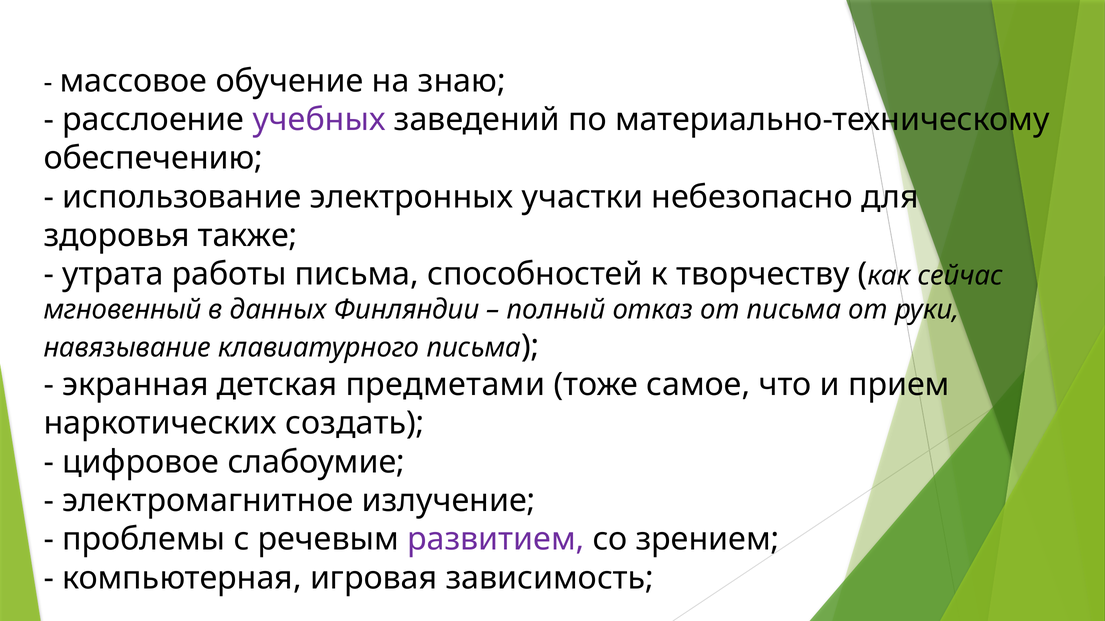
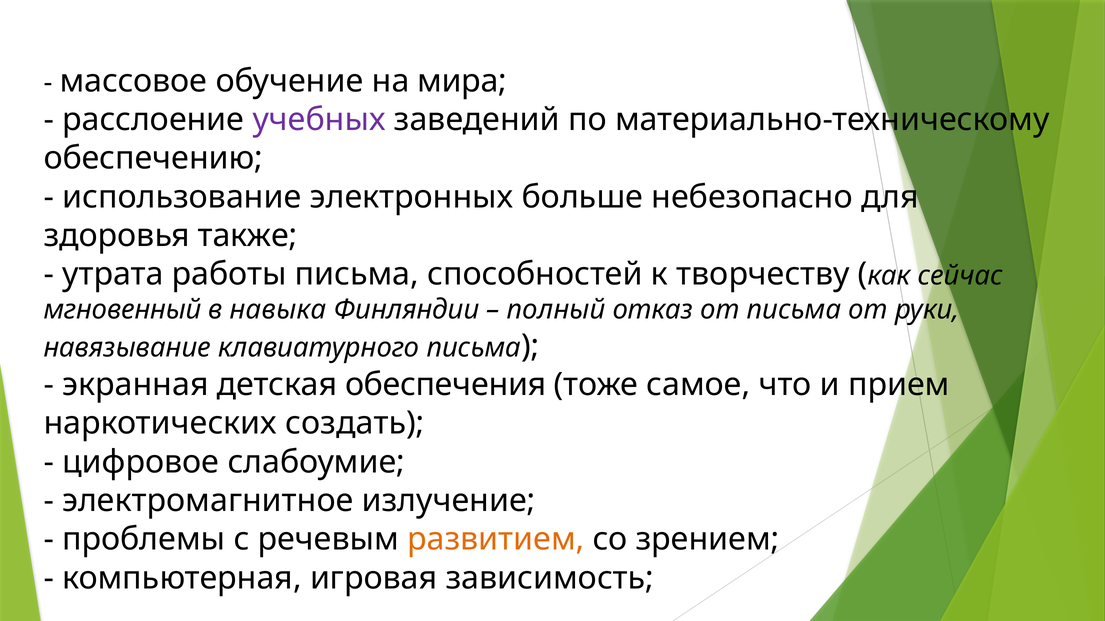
знаю: знаю -> мира (462, 81)
участки: участки -> больше (582, 197)
данных: данных -> навыка (278, 310)
предметами: предметами -> обеспечения (446, 385)
развитием colour: purple -> orange (496, 540)
